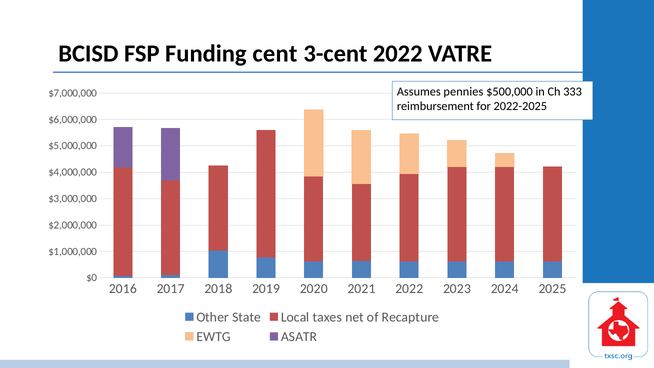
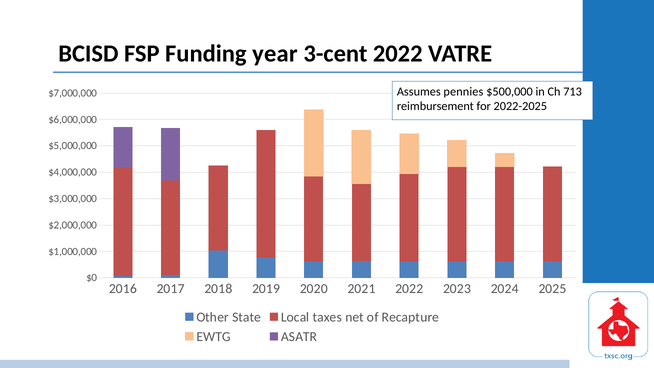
cent: cent -> year (275, 53)
333: 333 -> 713 (573, 92)
